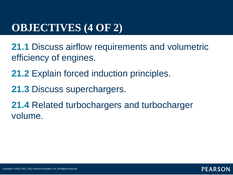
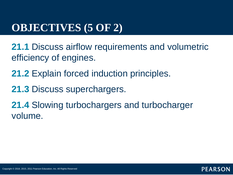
4: 4 -> 5 (88, 28)
Related: Related -> Slowing (48, 105)
